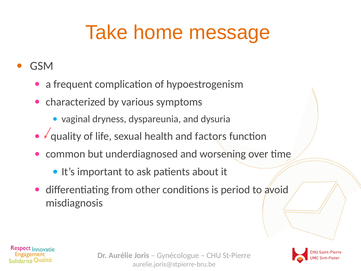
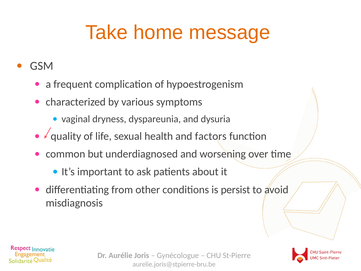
period: period -> persist (235, 189)
